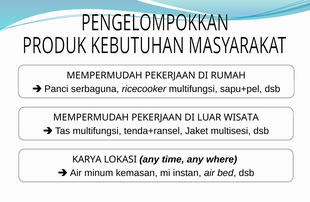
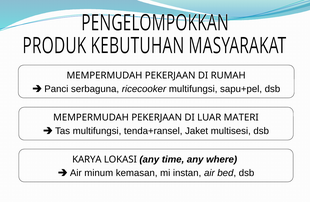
WISATA: WISATA -> MATERI (241, 118)
